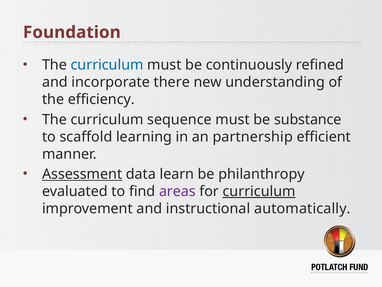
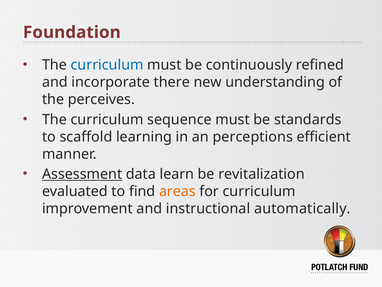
efficiency: efficiency -> perceives (101, 99)
substance: substance -> standards (308, 119)
partnership: partnership -> perceptions (253, 137)
philanthropy: philanthropy -> revitalization (261, 174)
areas colour: purple -> orange (177, 191)
curriculum underline: present -> none (259, 191)
